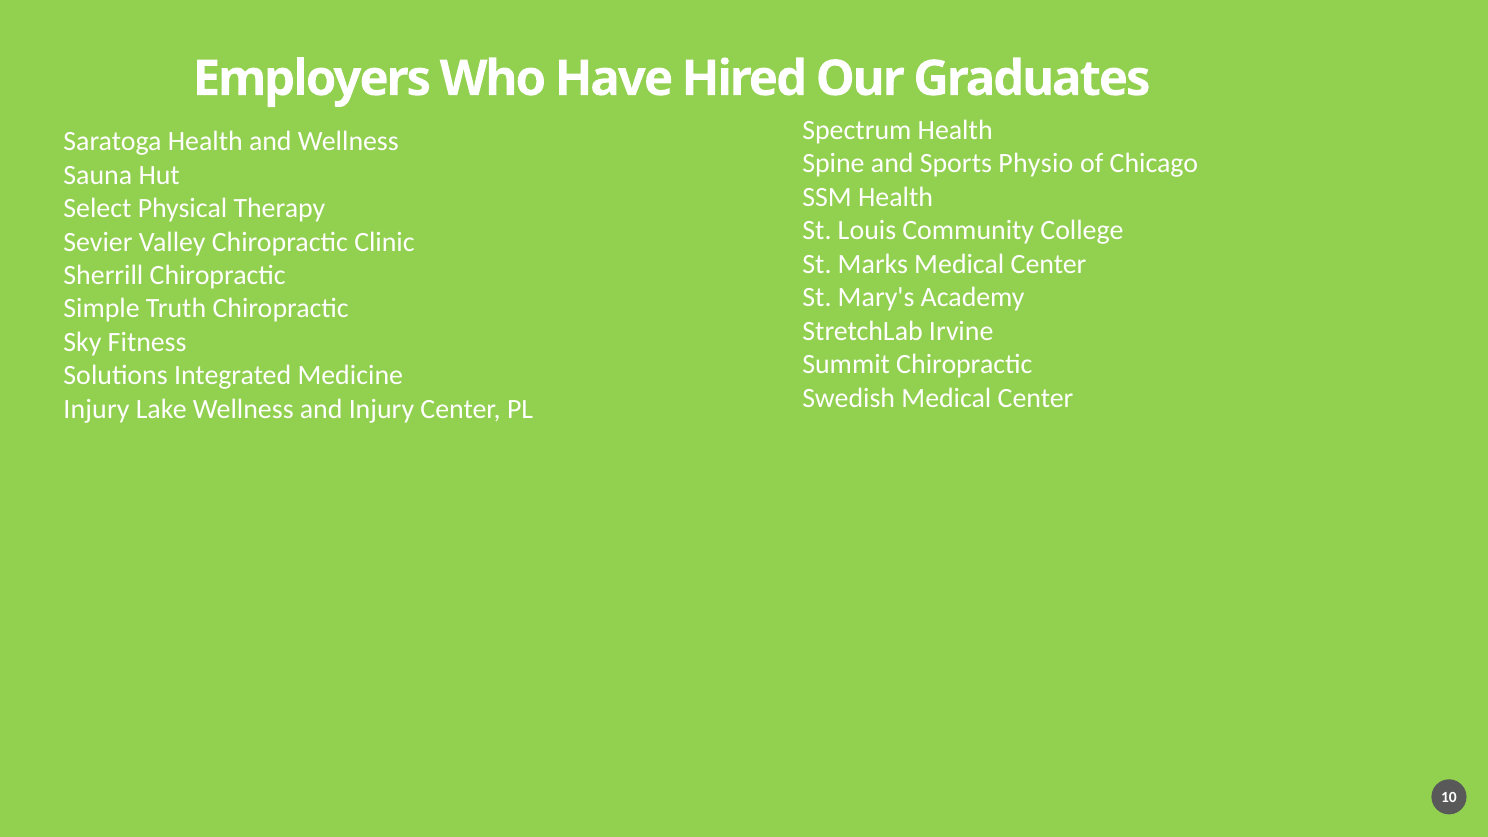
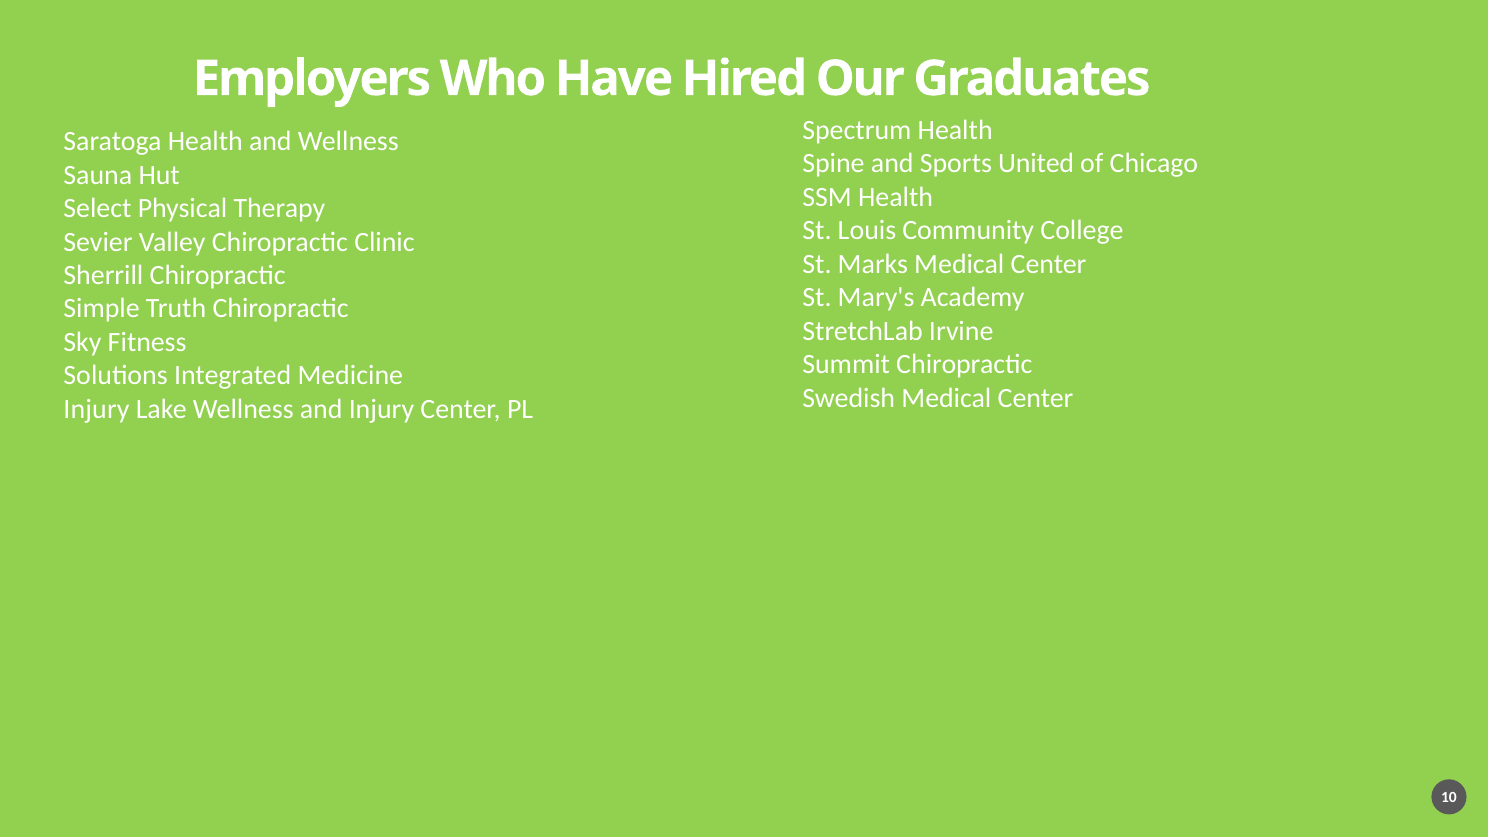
Physio: Physio -> United (1036, 164)
